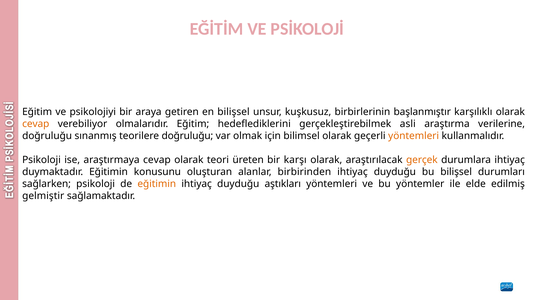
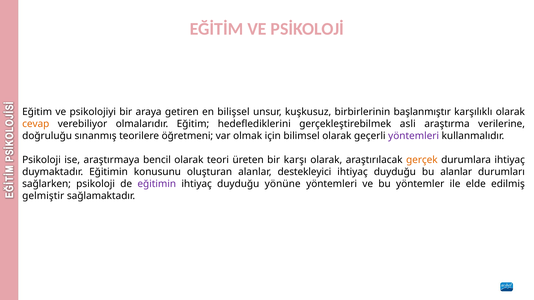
teorilere doğruluğu: doğruluğu -> öğretmeni (187, 136)
yöntemleri colour: orange -> purple (414, 136)
araştırmaya cevap: cevap -> bencil (157, 160)
birbirinden: birbirinden -> destekleyici (304, 172)
bu bilişsel: bilişsel -> alanlar (456, 172)
eğitimin colour: orange -> purple (157, 184)
aştıkları: aştıkları -> yönüne (283, 184)
